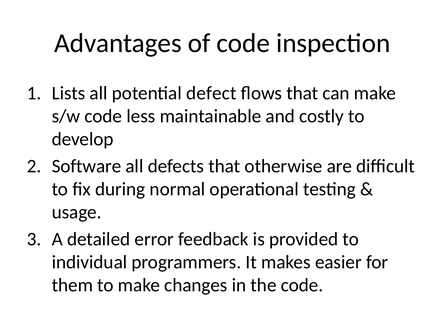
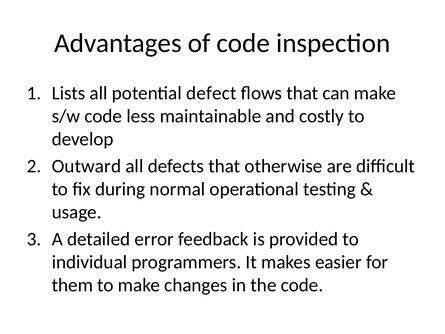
Software: Software -> Outward (86, 166)
